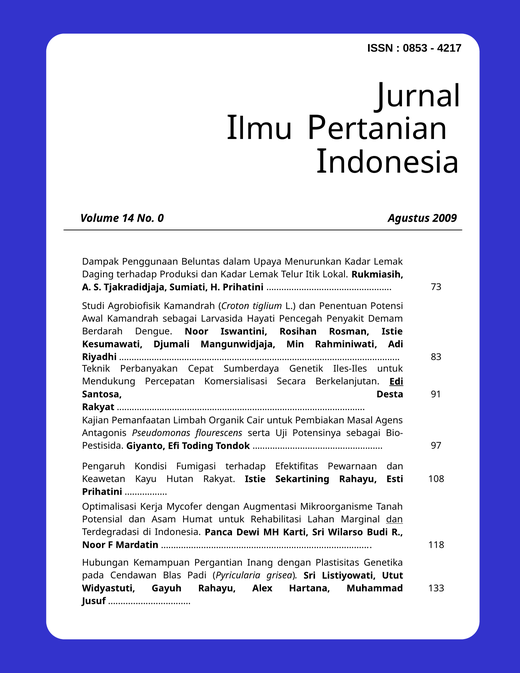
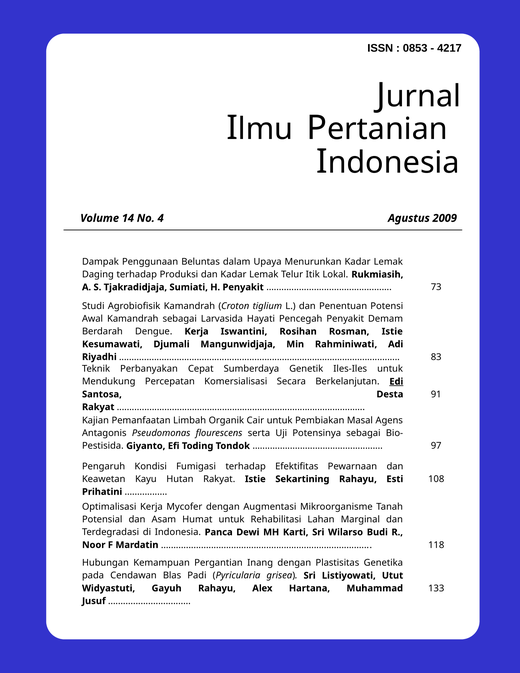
0: 0 -> 4 (161, 218)
H Prihatini: Prihatini -> Penyakit (243, 287)
Dengue Noor: Noor -> Kerja (197, 331)
dan underline: present -> none (395, 519)
